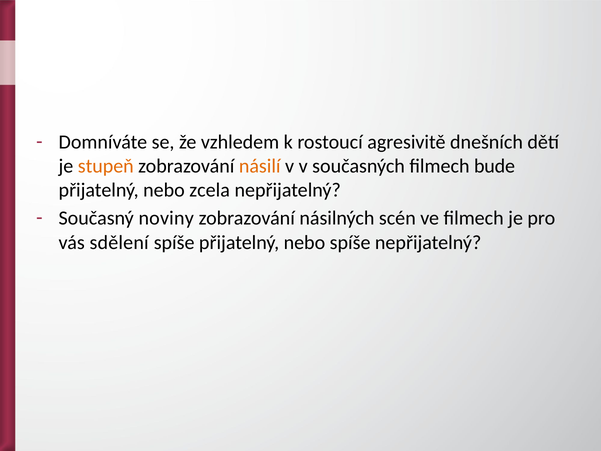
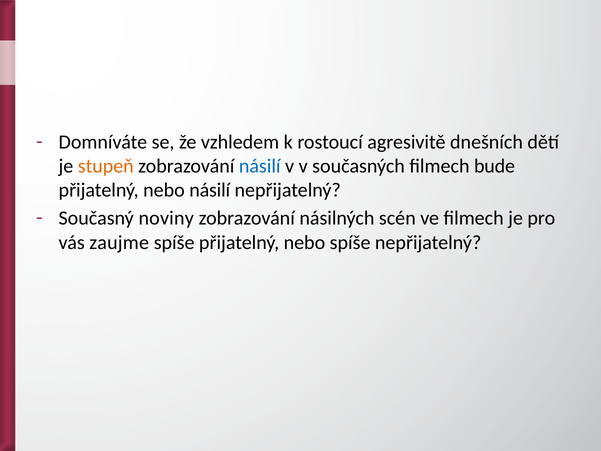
násilí colour: orange -> blue (260, 166)
nebo zcela: zcela -> násilí (210, 190)
sdělení: sdělení -> zaujme (119, 242)
